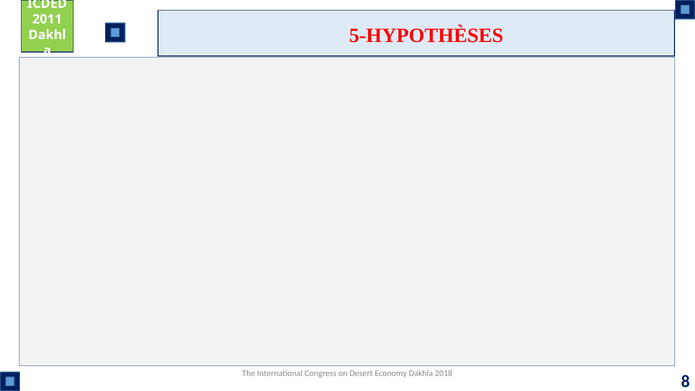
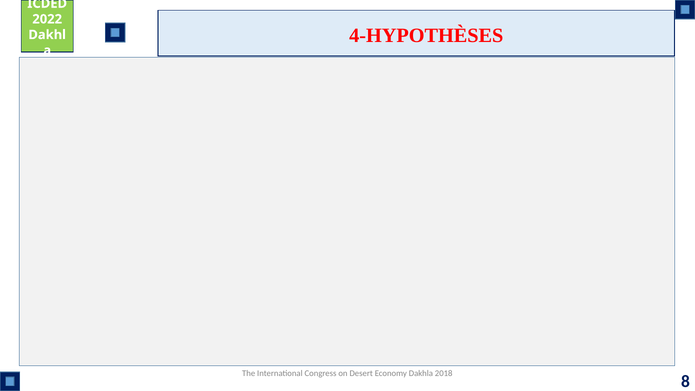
2011: 2011 -> 2022 (47, 19)
5-HYPOTHÈSES: 5-HYPOTHÈSES -> 4-HYPOTHÈSES (426, 36)
